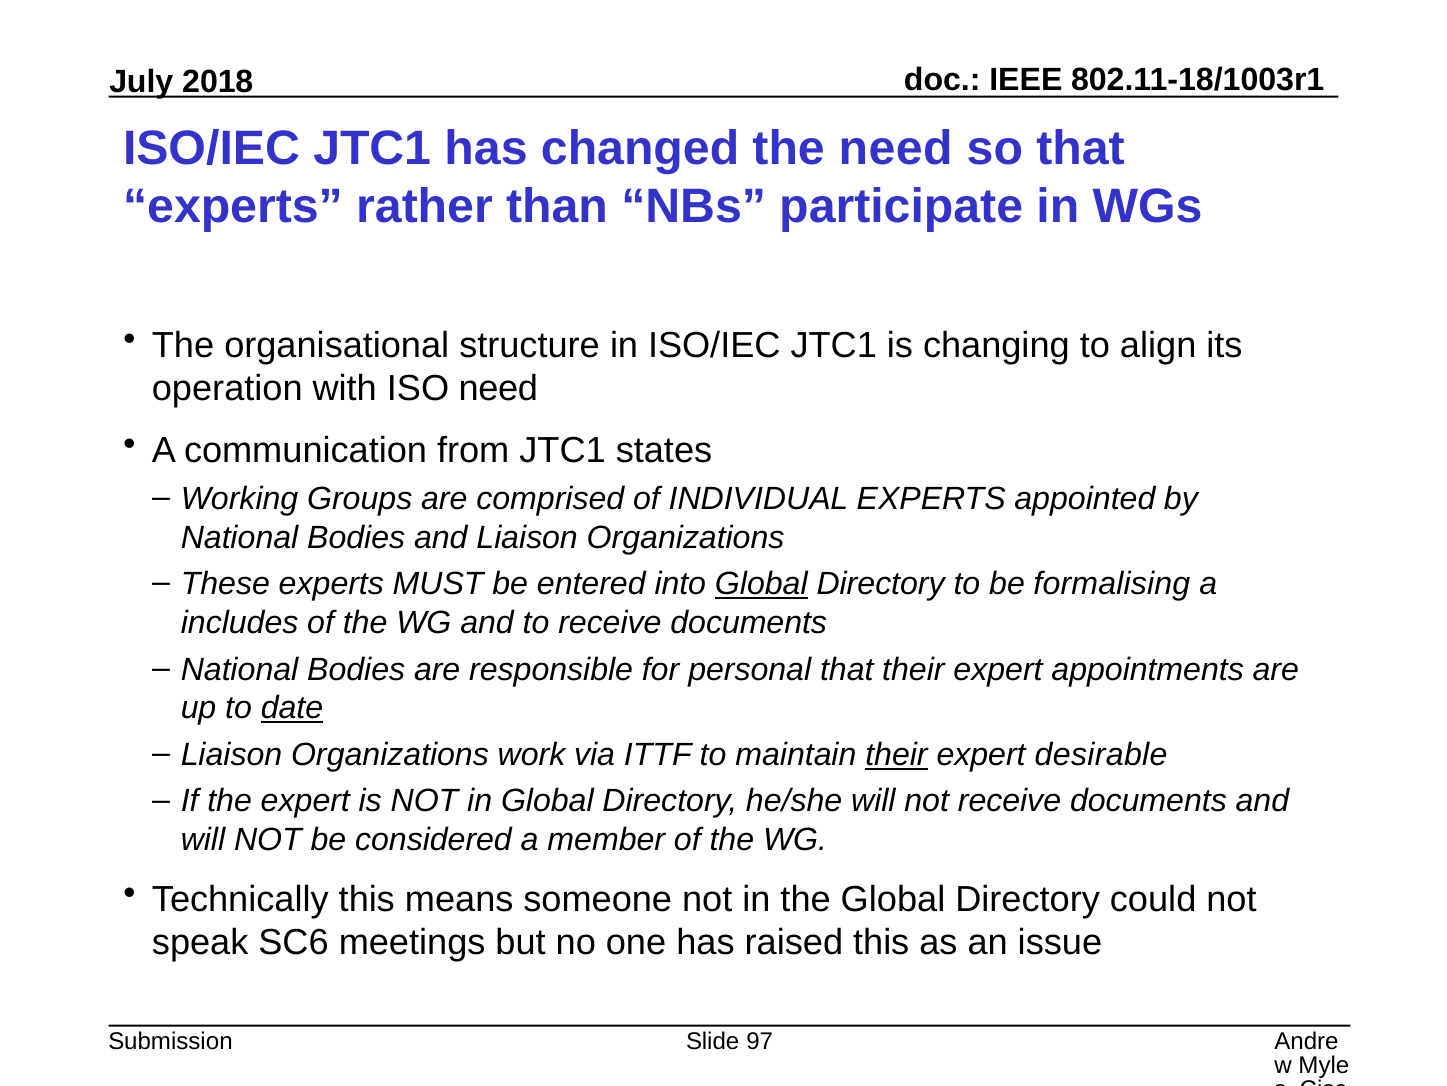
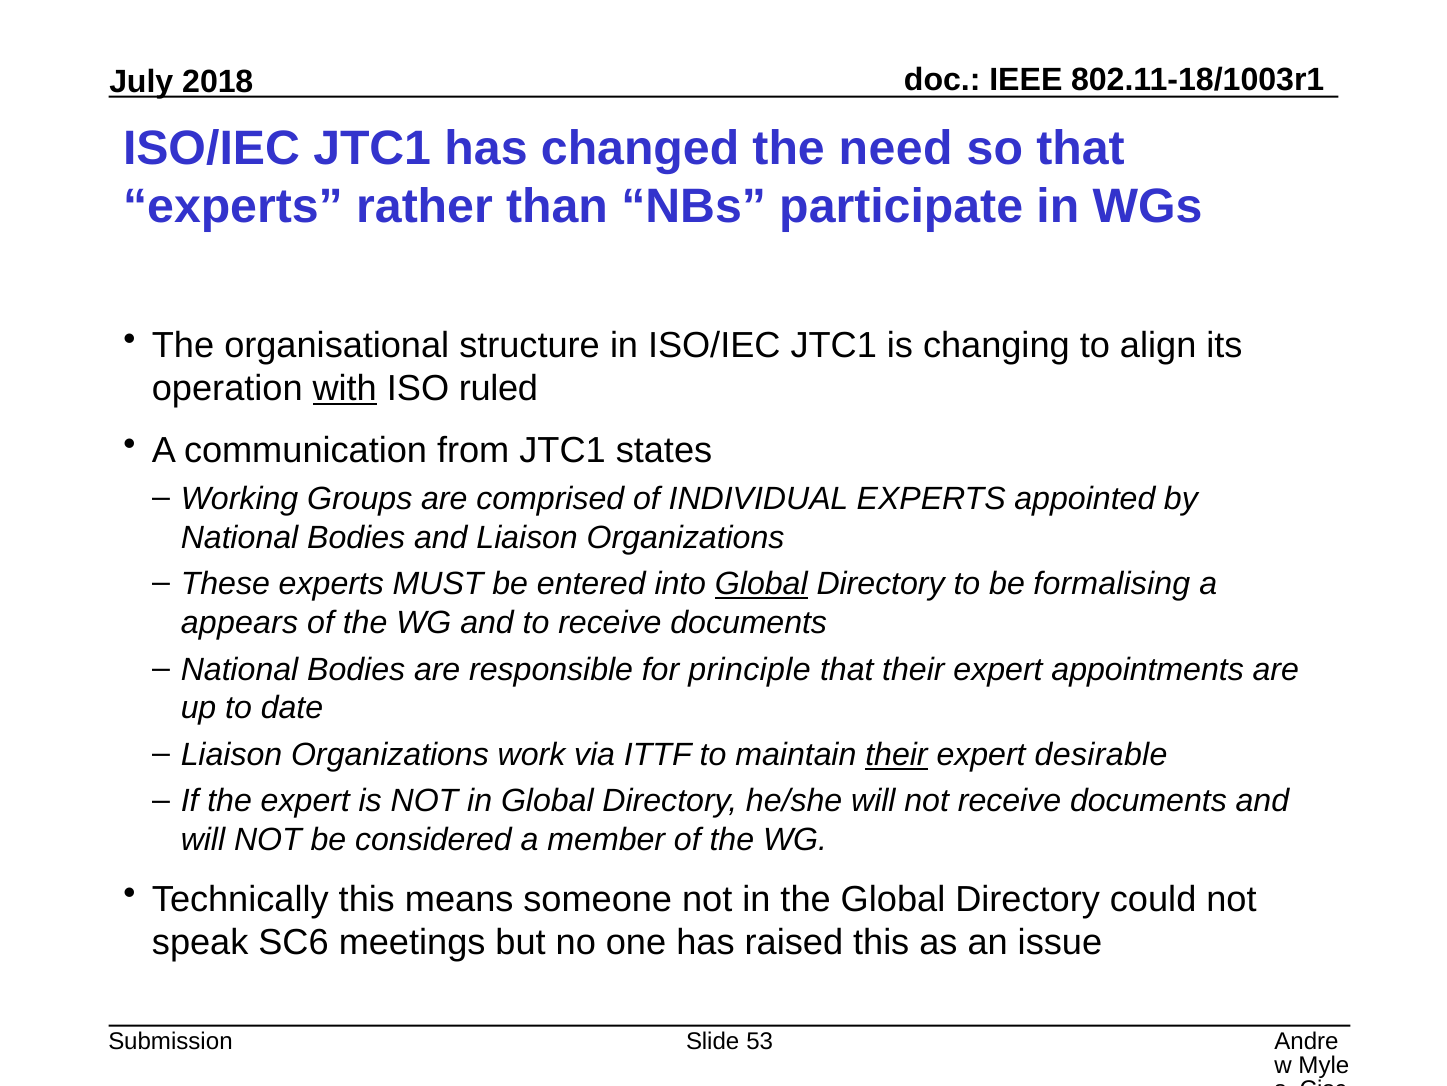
with underline: none -> present (345, 388)
ISO need: need -> ruled (498, 388)
includes: includes -> appears (240, 622)
personal: personal -> principle (750, 669)
date underline: present -> none (292, 708)
97: 97 -> 53 (760, 1041)
